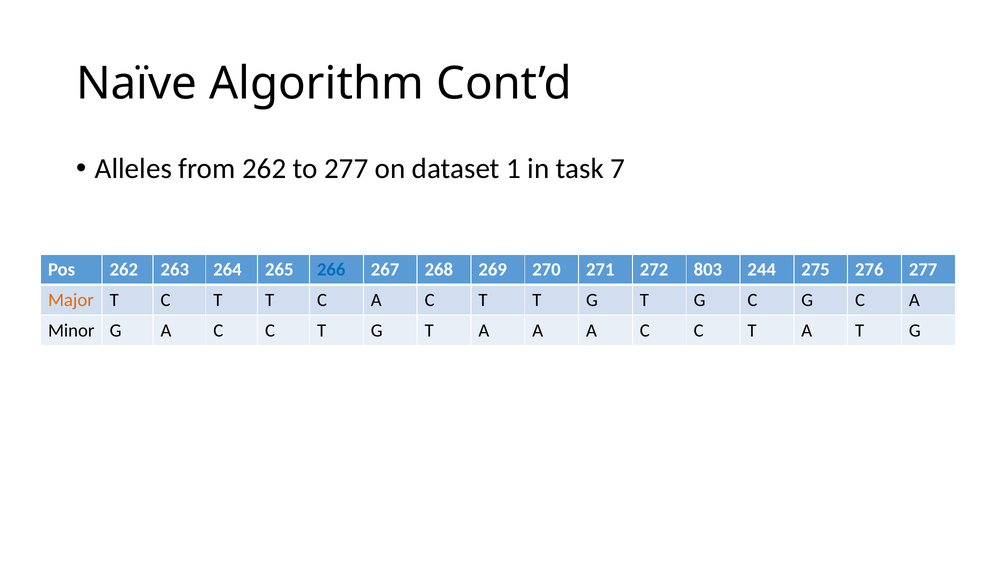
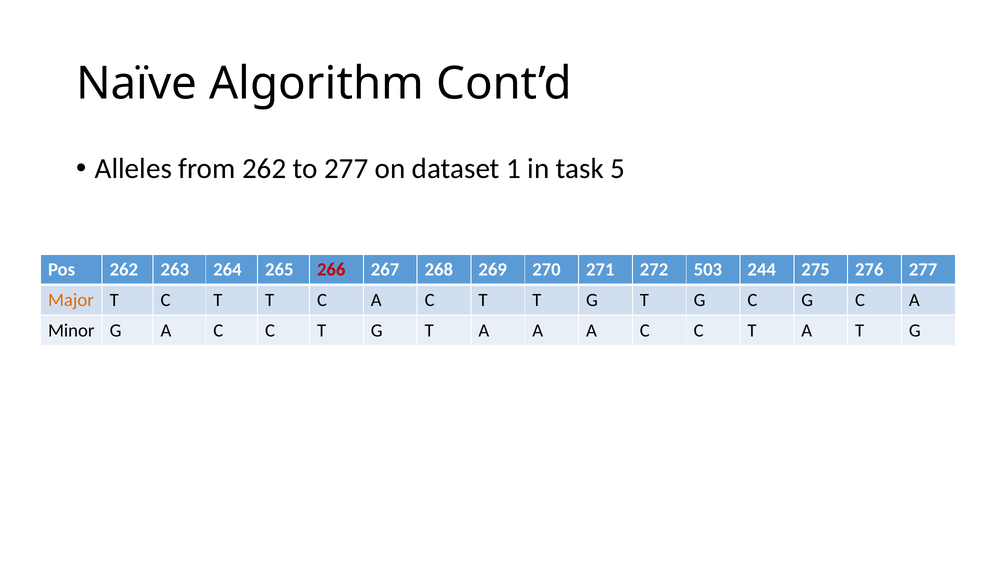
7: 7 -> 5 (618, 169)
266 colour: blue -> red (331, 270)
803: 803 -> 503 (708, 270)
